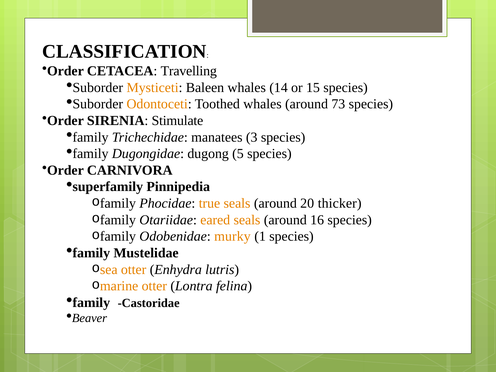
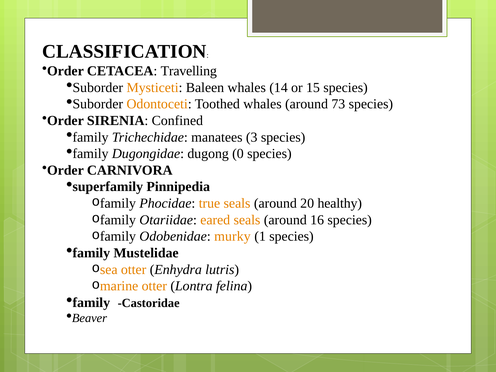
Stimulate: Stimulate -> Confined (177, 121)
5: 5 -> 0 (238, 154)
thicker: thicker -> healthy (340, 203)
